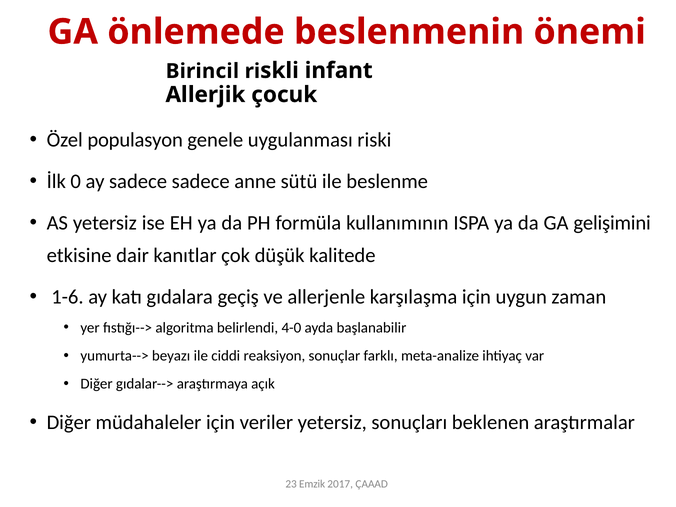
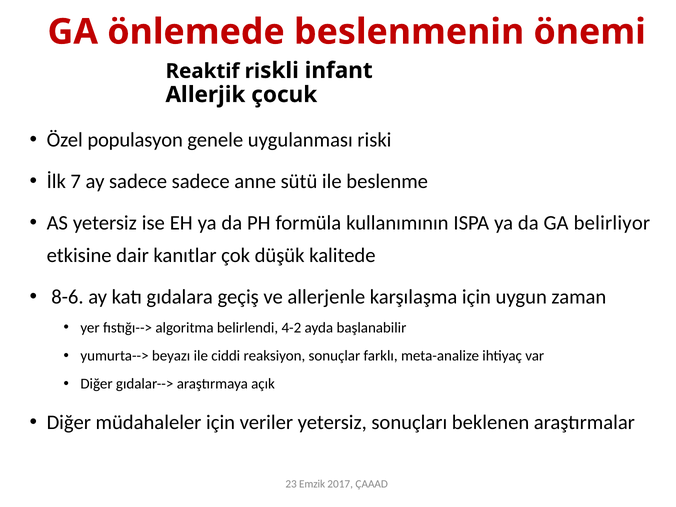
Birincil: Birincil -> Reaktif (202, 71)
0: 0 -> 7 (76, 182)
gelişimini: gelişimini -> belirliyor (612, 223)
1-6: 1-6 -> 8-6 (67, 297)
4-0: 4-0 -> 4-2 (291, 328)
